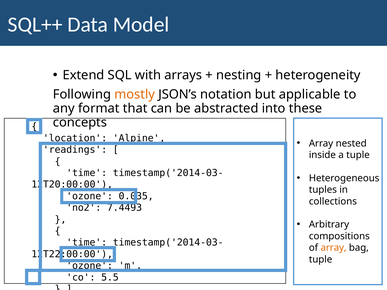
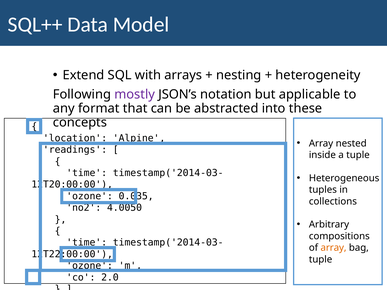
mostly colour: orange -> purple (135, 95)
7.4493: 7.4493 -> 4.0050 (125, 208)
5.5: 5.5 -> 2.0 (110, 278)
